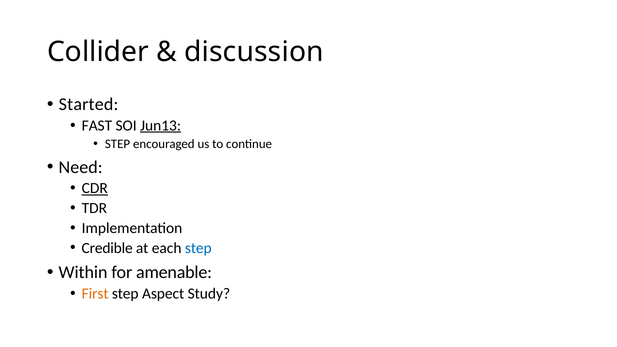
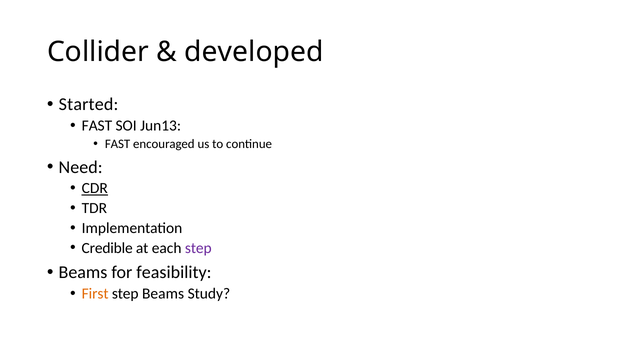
discussion: discussion -> developed (254, 52)
Jun13 underline: present -> none (161, 126)
STEP: STEP -> FAST (118, 144)
step colour: blue -> purple (198, 248)
Within: Within -> Beams (83, 272)
amenable: amenable -> feasibility (174, 272)
step Aspect: Aspect -> Beams (163, 294)
